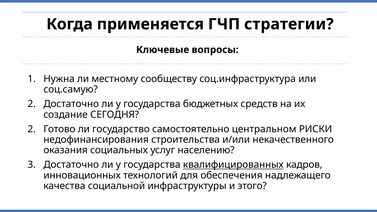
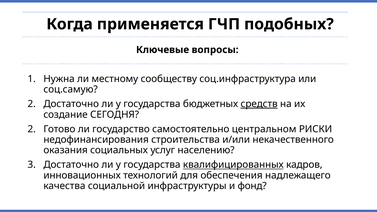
стратегии: стратегии -> подобных (289, 24)
средств underline: none -> present (259, 104)
этого: этого -> фонд (252, 186)
